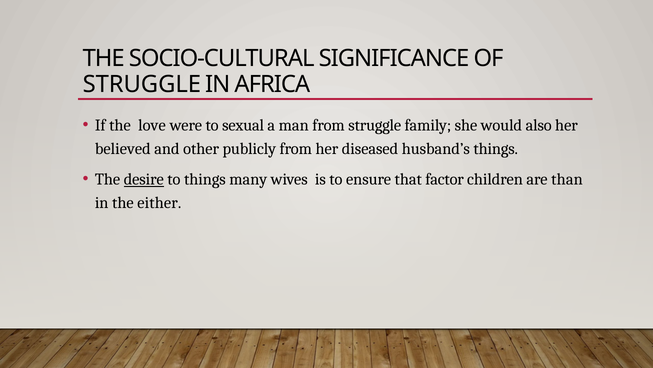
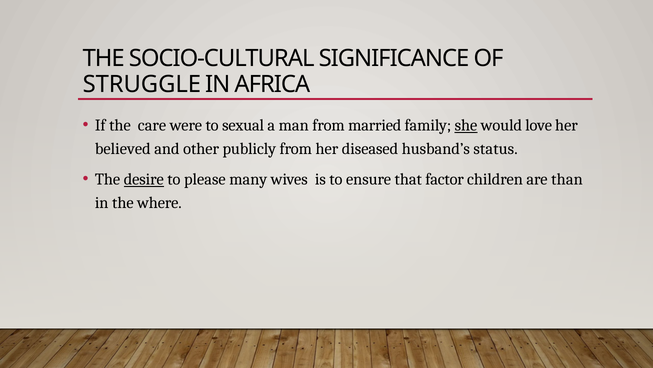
love: love -> care (152, 125)
from struggle: struggle -> married (375, 125)
she underline: none -> present (466, 125)
also: also -> love (539, 125)
husband’s things: things -> status (496, 149)
to things: things -> please (205, 179)
either: either -> where (159, 203)
